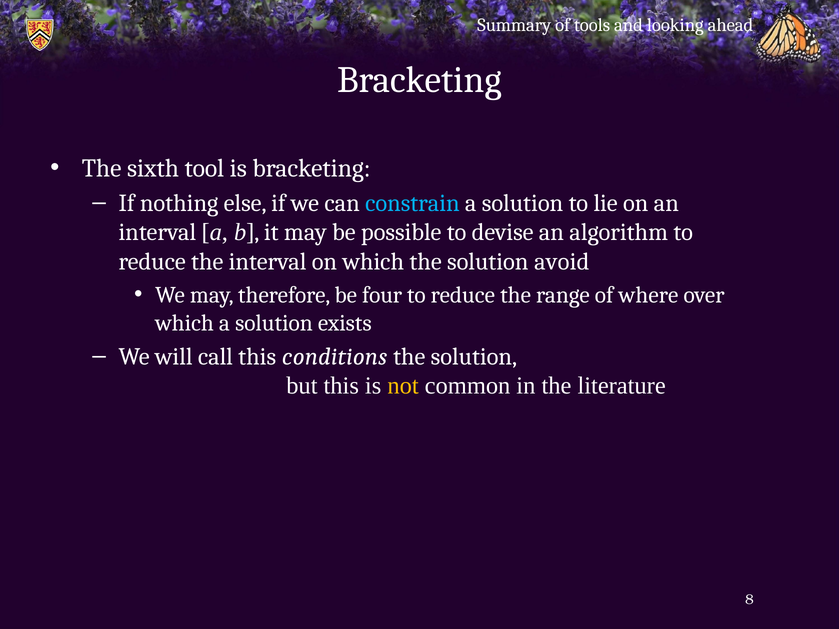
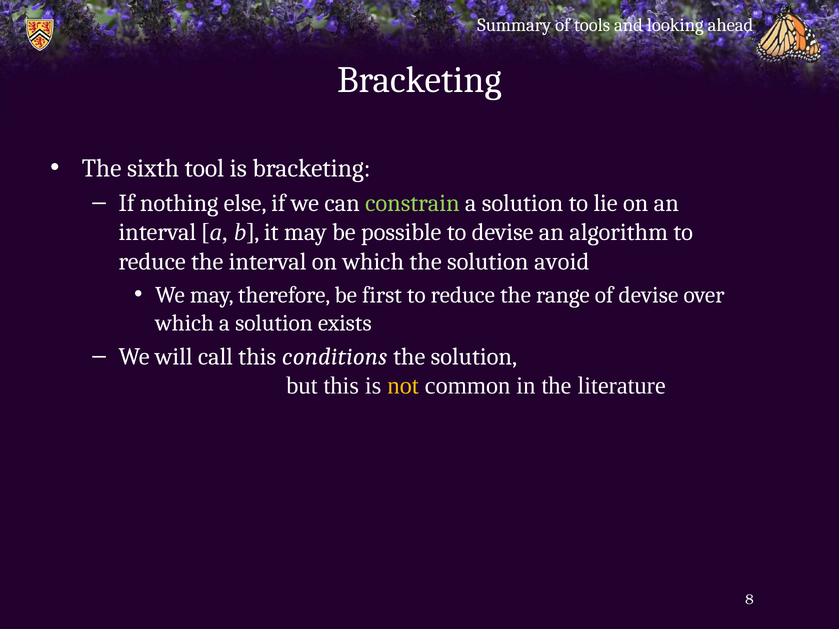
constrain colour: light blue -> light green (412, 203)
four: four -> first (382, 295)
of where: where -> devise (648, 295)
